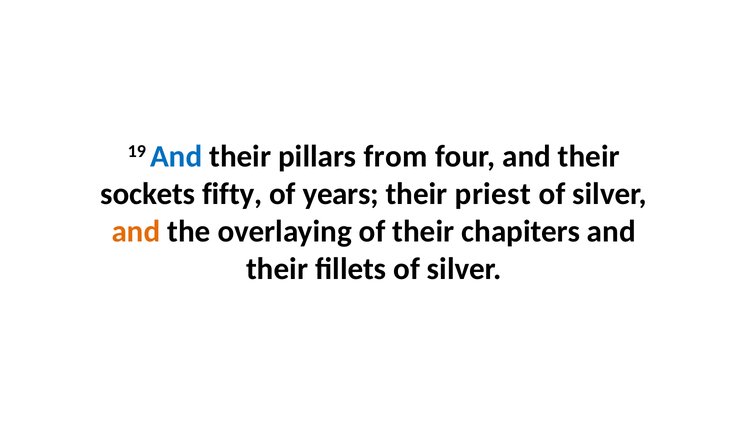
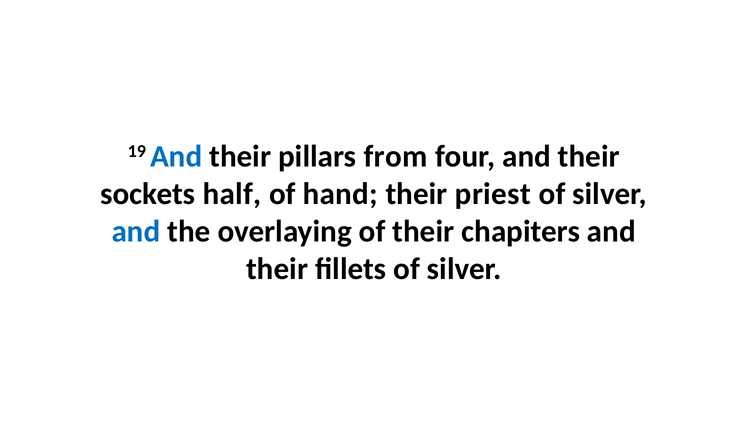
fifty: fifty -> half (232, 194)
years: years -> hand (340, 194)
and colour: orange -> blue (136, 231)
